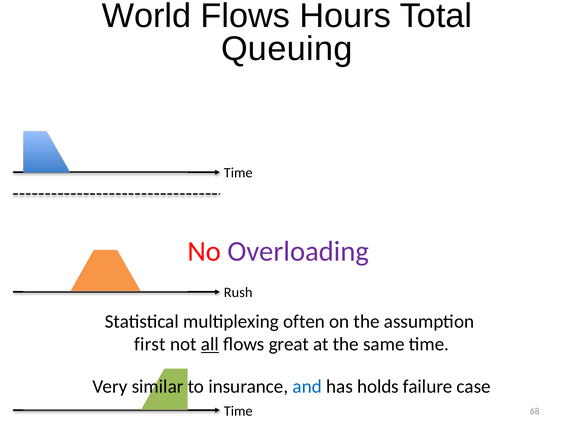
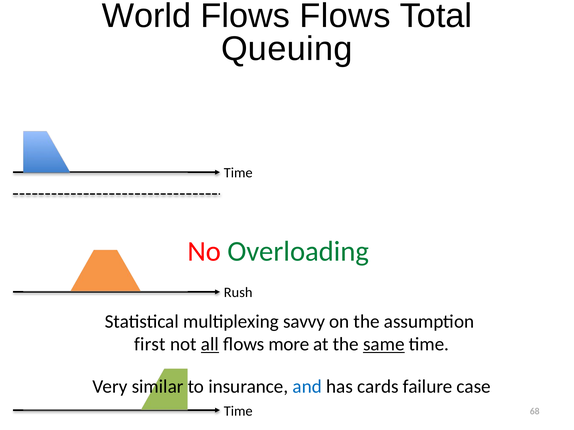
Flows Hours: Hours -> Flows (345, 16)
Overloading colour: purple -> green (298, 252)
often: often -> savvy (304, 322)
great: great -> more (289, 345)
same underline: none -> present (384, 345)
holds: holds -> cards (378, 387)
